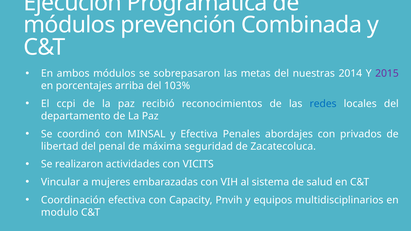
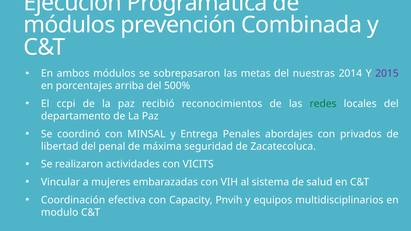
103%: 103% -> 500% (177, 86)
redes colour: blue -> green (323, 104)
y Efectiva: Efectiva -> Entrega (199, 134)
